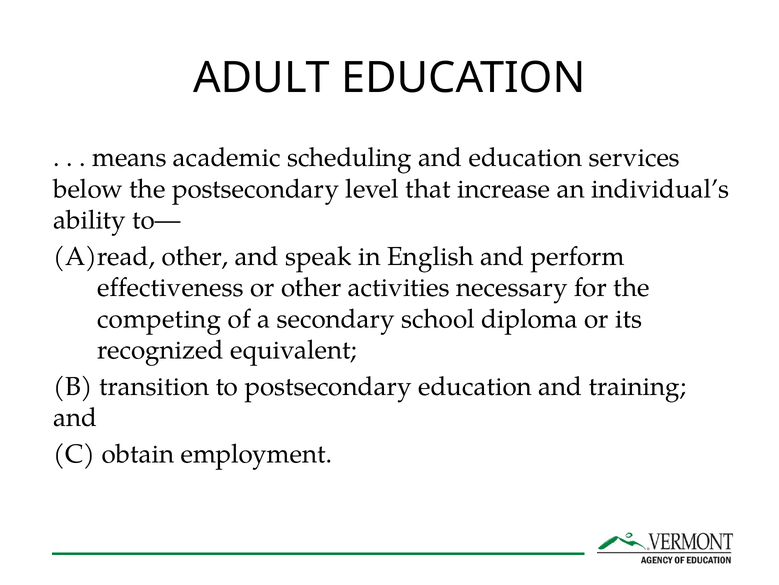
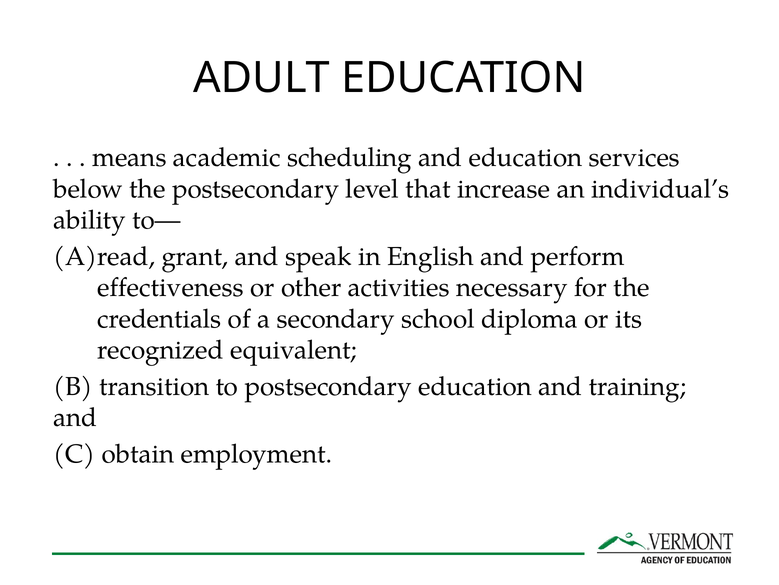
other: other -> grant (195, 256)
competing: competing -> credentials (159, 319)
